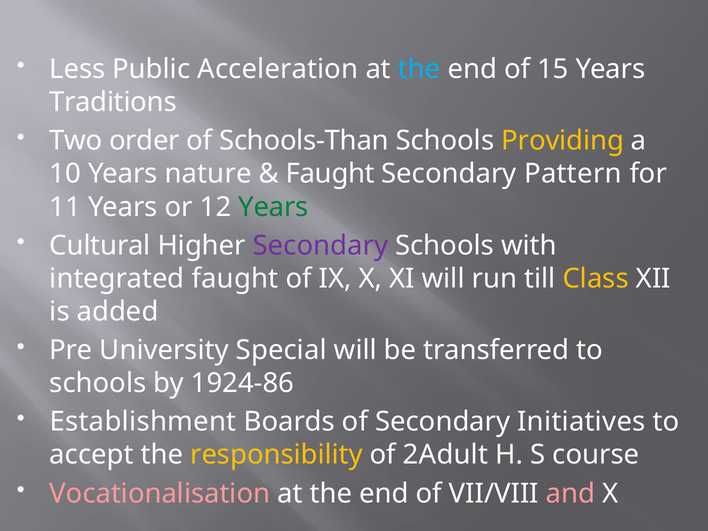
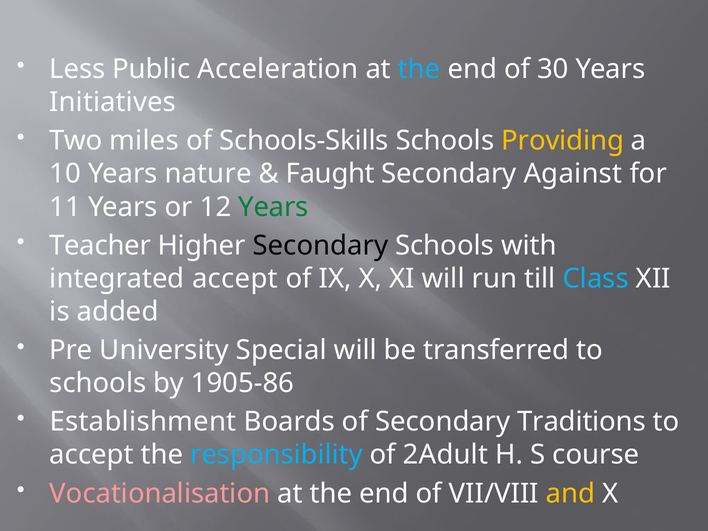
15: 15 -> 30 (553, 69)
Traditions: Traditions -> Initiatives (113, 102)
order: order -> miles (144, 141)
Schools-Than: Schools-Than -> Schools-Skills (304, 141)
Pattern: Pattern -> Against (573, 174)
Cultural: Cultural -> Teacher (100, 246)
Secondary colour: purple -> black (320, 246)
integrated faught: faught -> accept (235, 279)
Class colour: yellow -> light blue (596, 279)
1924-86: 1924-86 -> 1905-86 (243, 383)
Initiatives: Initiatives -> Traditions (582, 422)
responsibility colour: yellow -> light blue (276, 455)
and colour: pink -> yellow (571, 493)
